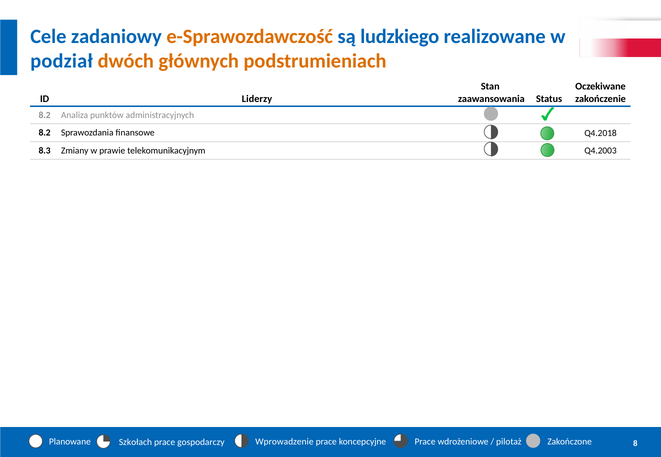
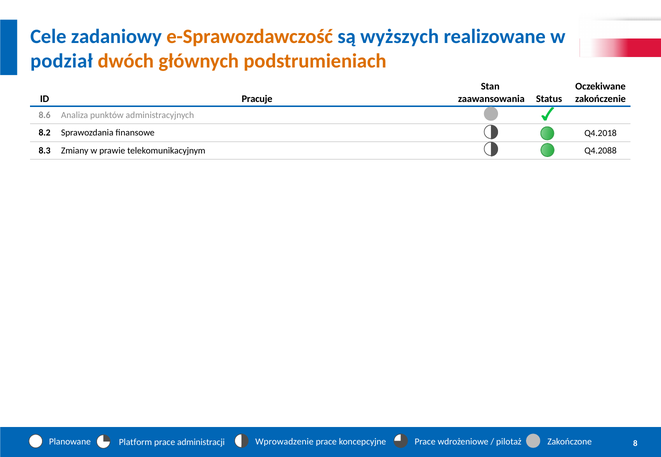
ludzkiego: ludzkiego -> wyższych (400, 37)
Liderzy: Liderzy -> Pracuje (257, 99)
8.2: 8.2 -> 8.6 (45, 115)
Q4.2003: Q4.2003 -> Q4.2088 (601, 151)
Szkołach: Szkołach -> Platform (135, 443)
gospodarczy: gospodarczy -> administracji (201, 443)
